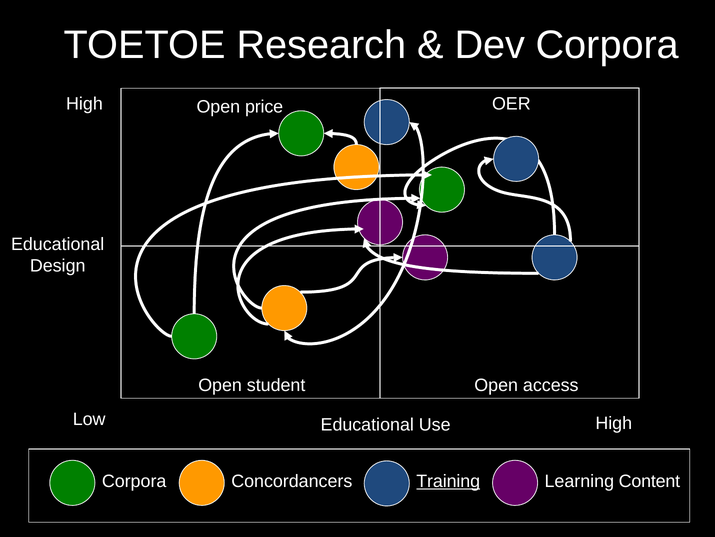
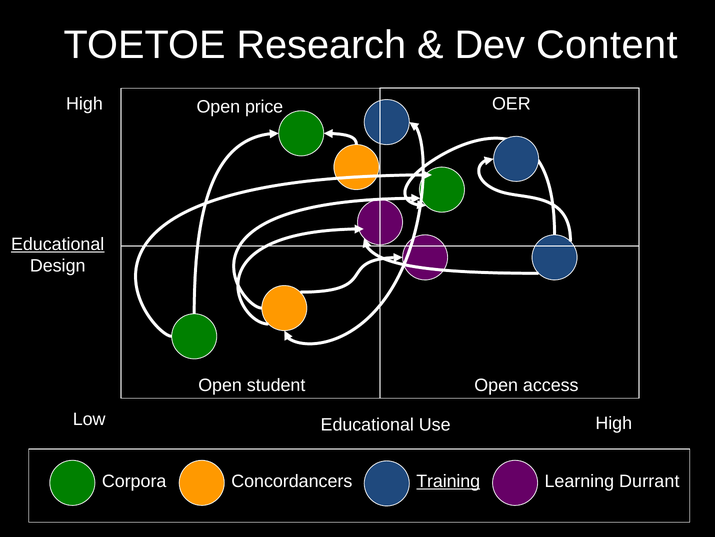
Dev Corpora: Corpora -> Content (607, 45)
Educational underline: none -> present (58, 244)
Content: Content -> Durrant (649, 481)
